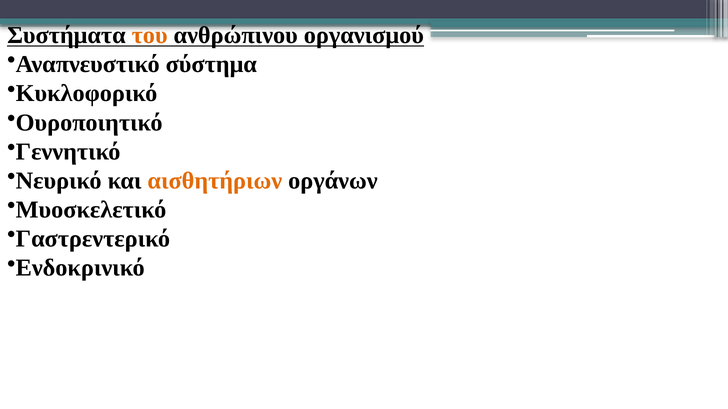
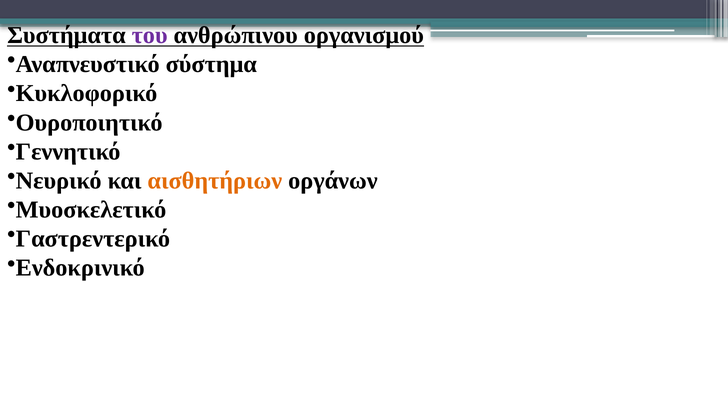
του colour: orange -> purple (150, 35)
